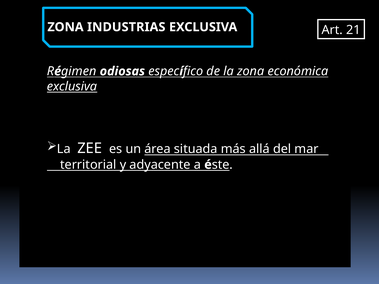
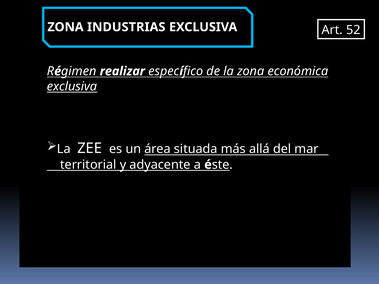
21: 21 -> 52 (353, 30)
odiosas: odiosas -> realizar (122, 71)
